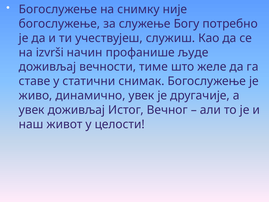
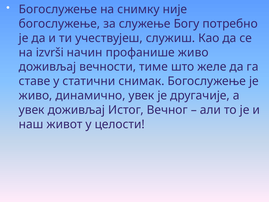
профанише људе: људе -> живо (193, 52)
